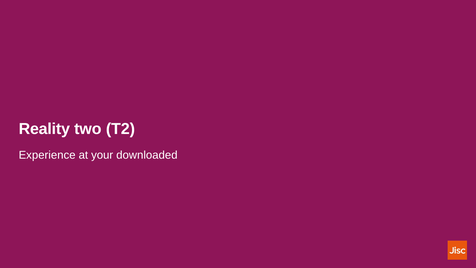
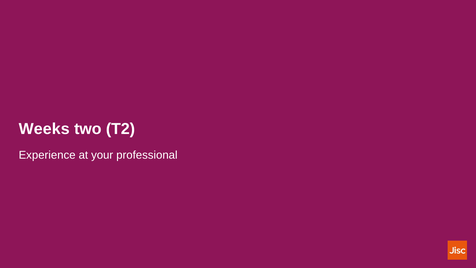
Reality: Reality -> Weeks (44, 129)
downloaded: downloaded -> professional (147, 155)
